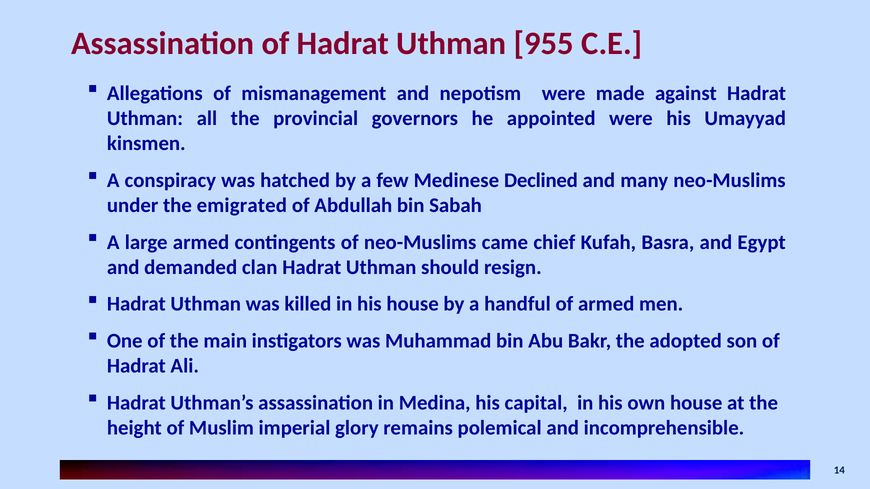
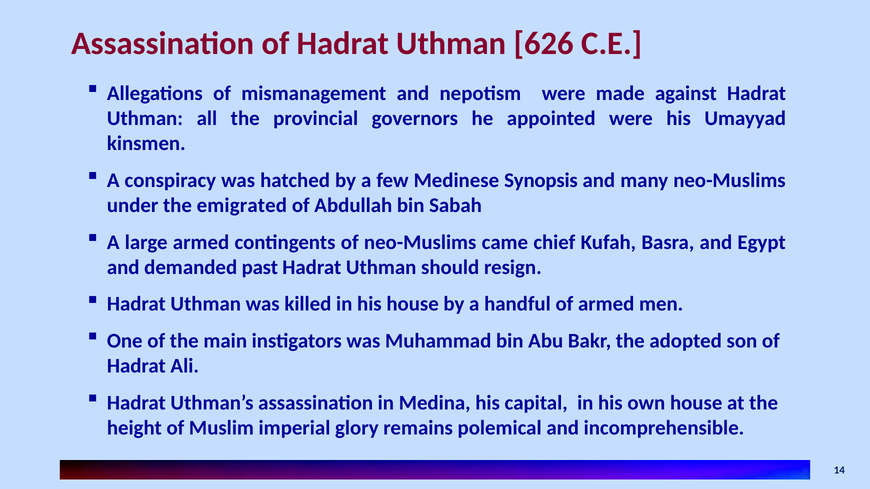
955: 955 -> 626 (544, 44)
Declined: Declined -> Synopsis (541, 180)
clan: clan -> past (260, 267)
